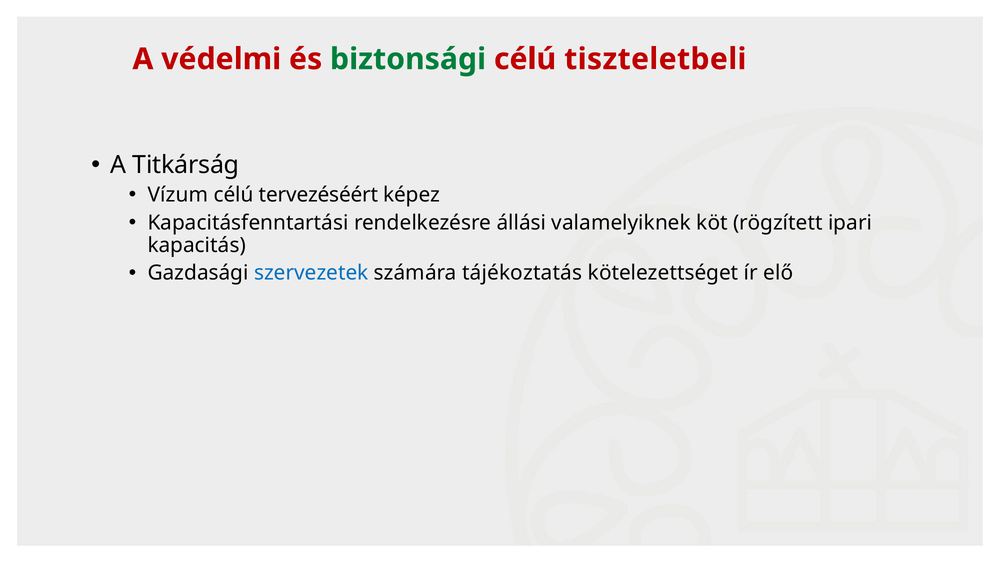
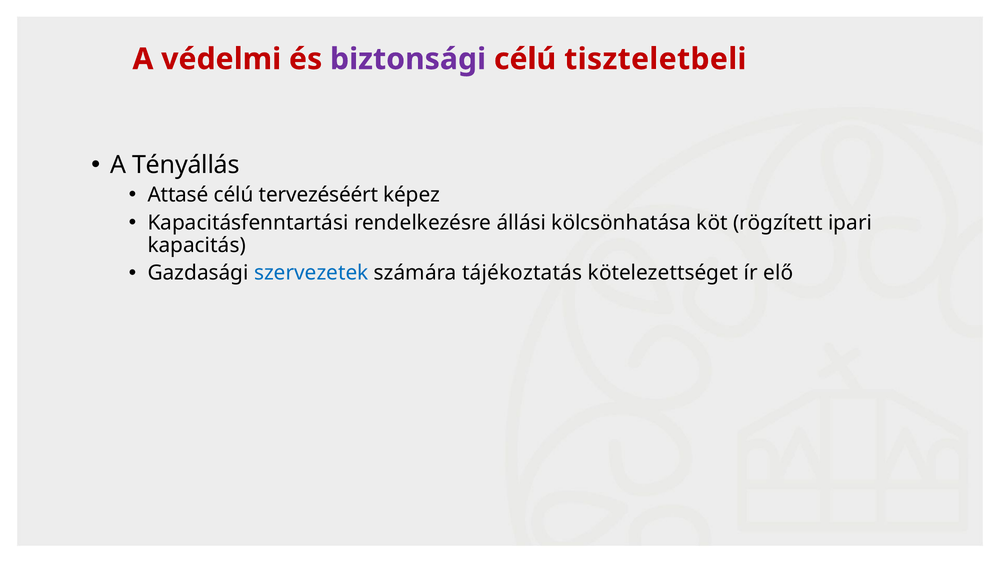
biztonsági colour: green -> purple (408, 59)
Titkárság: Titkárság -> Tényállás (186, 165)
Vízum: Vízum -> Attasé (178, 195)
valamelyiknek: valamelyiknek -> kölcsönhatása (621, 222)
